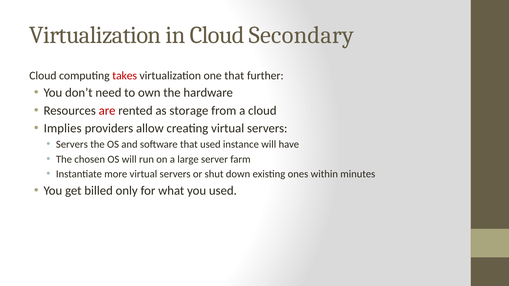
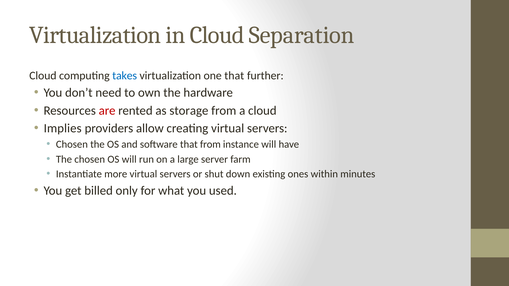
Secondary: Secondary -> Separation (302, 35)
takes colour: red -> blue (125, 76)
Servers: Servers -> Chosen (72, 144)
that used: used -> from (210, 144)
